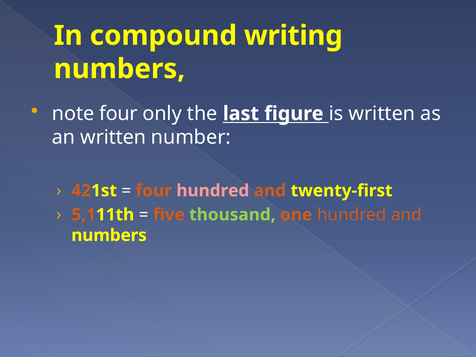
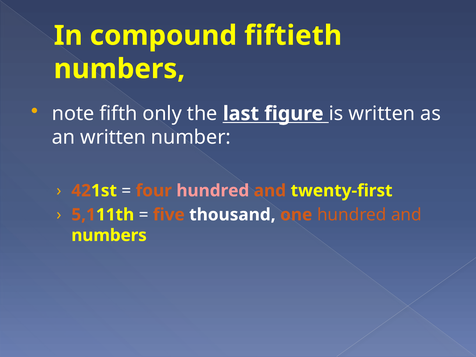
writing: writing -> fiftieth (293, 36)
note four: four -> fifth (118, 114)
thousand colour: light green -> white (232, 215)
